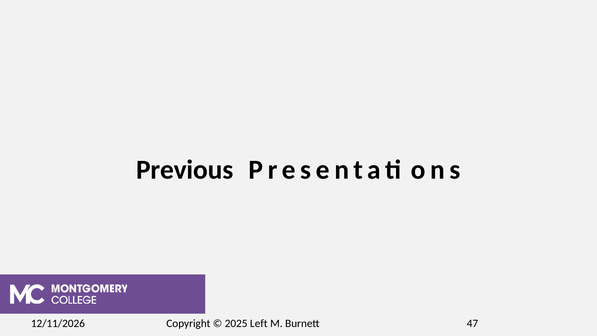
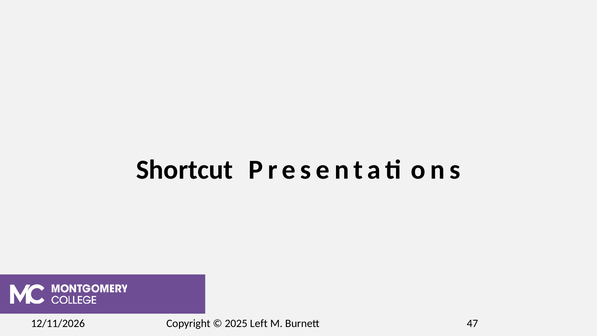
Previous: Previous -> Shortcut (185, 170)
